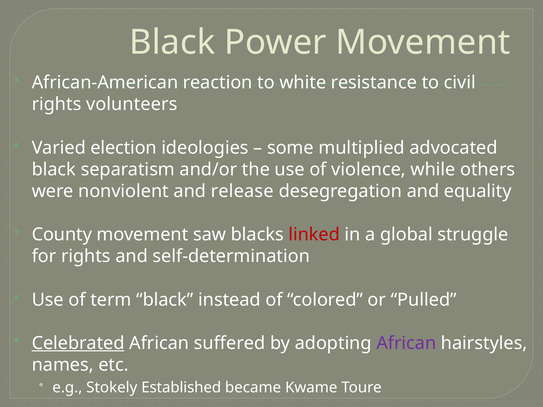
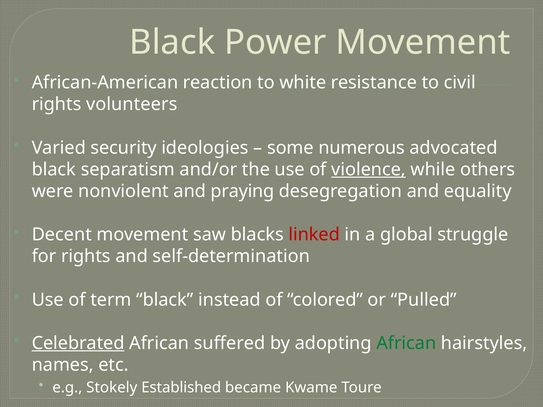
election: election -> security (124, 148)
multiplied: multiplied -> numerous (362, 148)
violence underline: none -> present (369, 170)
release: release -> praying (242, 191)
County: County -> Decent (62, 235)
African colour: purple -> green (406, 343)
